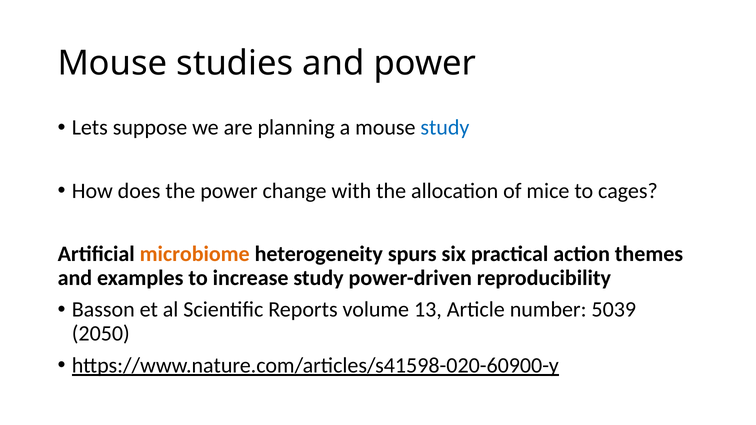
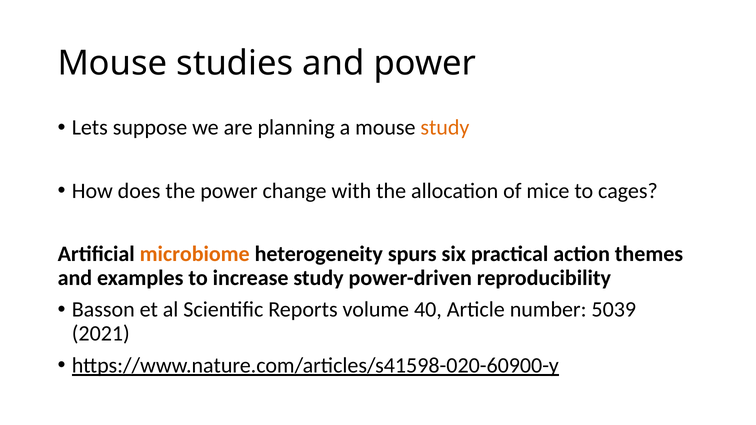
study colour: blue -> orange (445, 128)
13: 13 -> 40 (428, 310)
2050: 2050 -> 2021 (101, 334)
